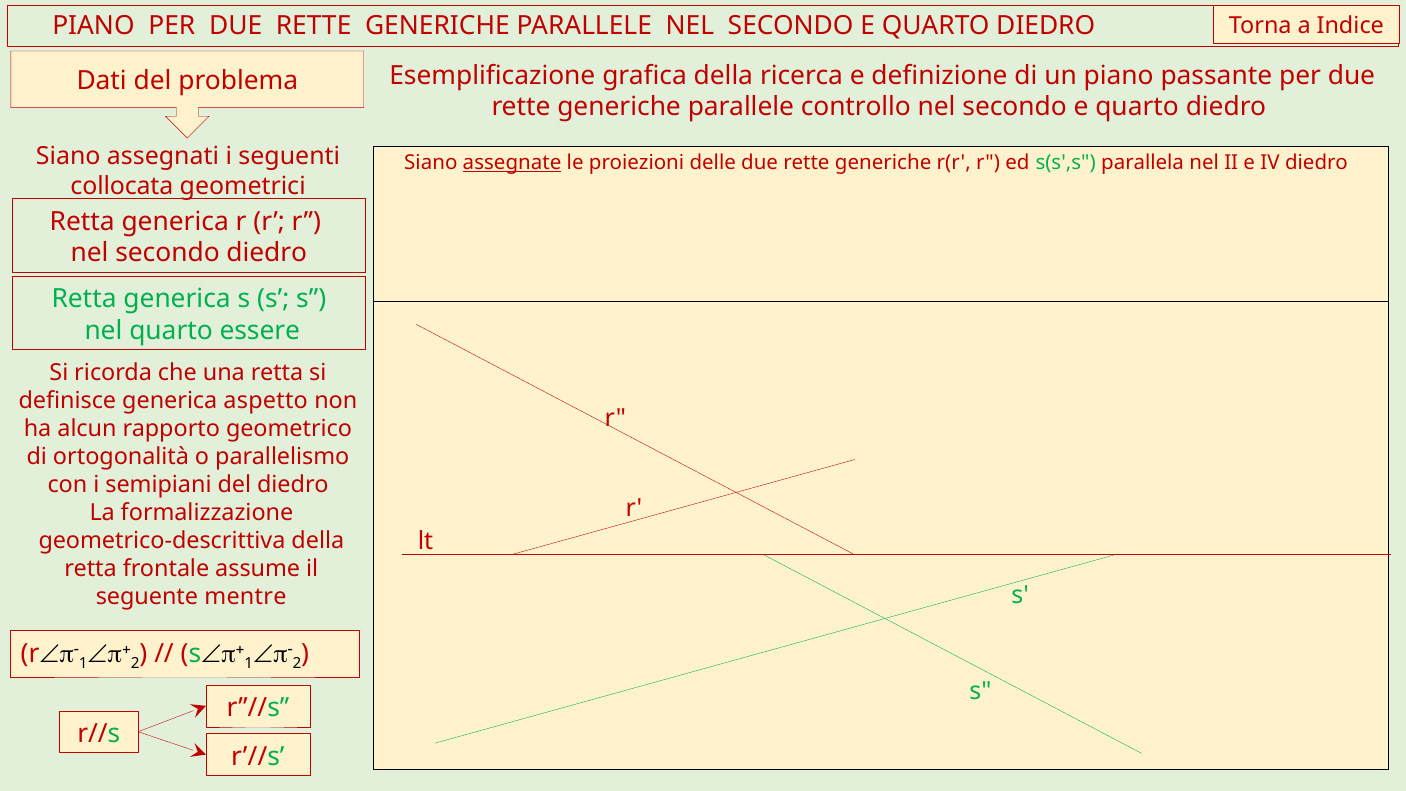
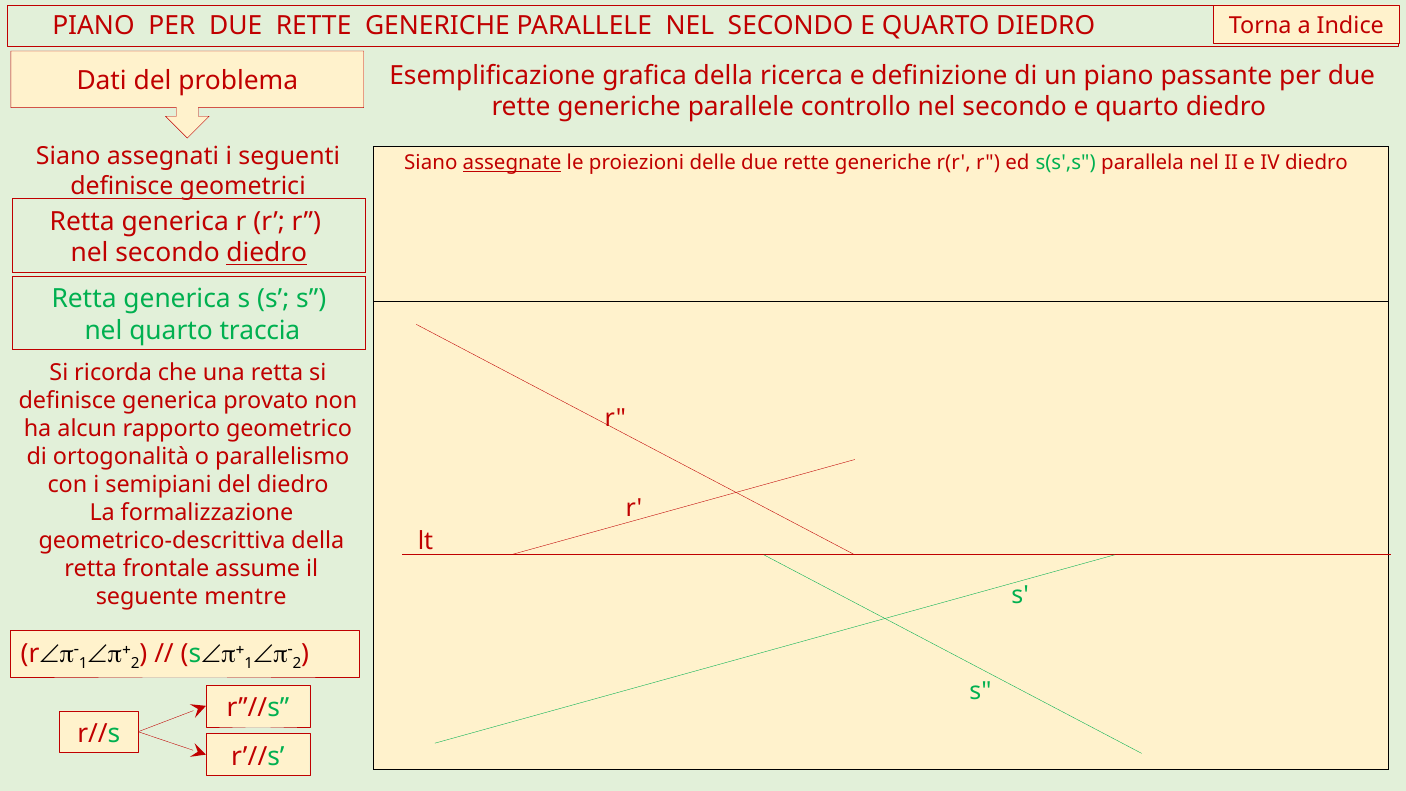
collocata: collocata -> definisce (122, 186)
diedro underline: none -> present (267, 253)
essere: essere -> traccia (260, 331)
aspetto: aspetto -> provato (266, 400)
